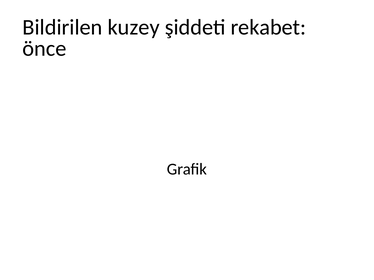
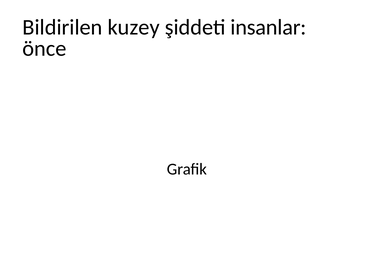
rekabet: rekabet -> insanlar (268, 27)
